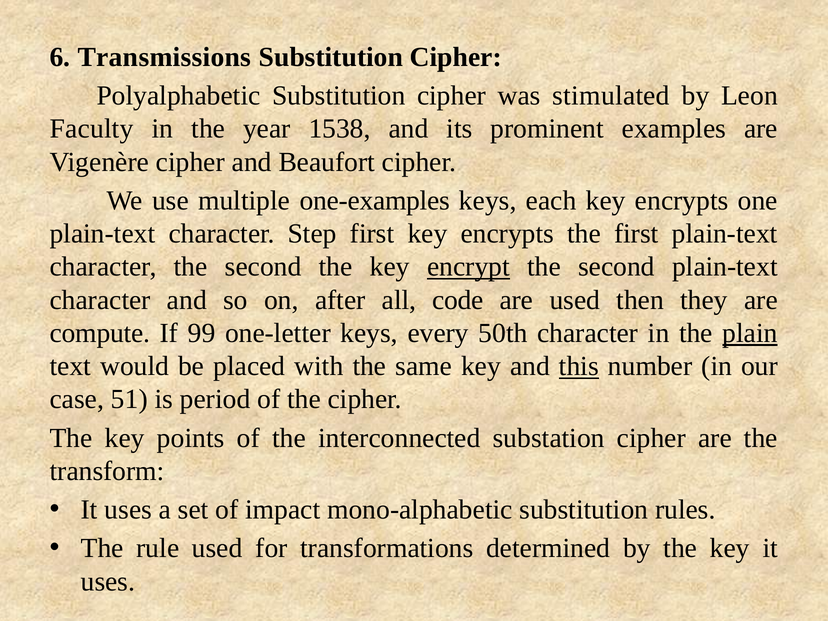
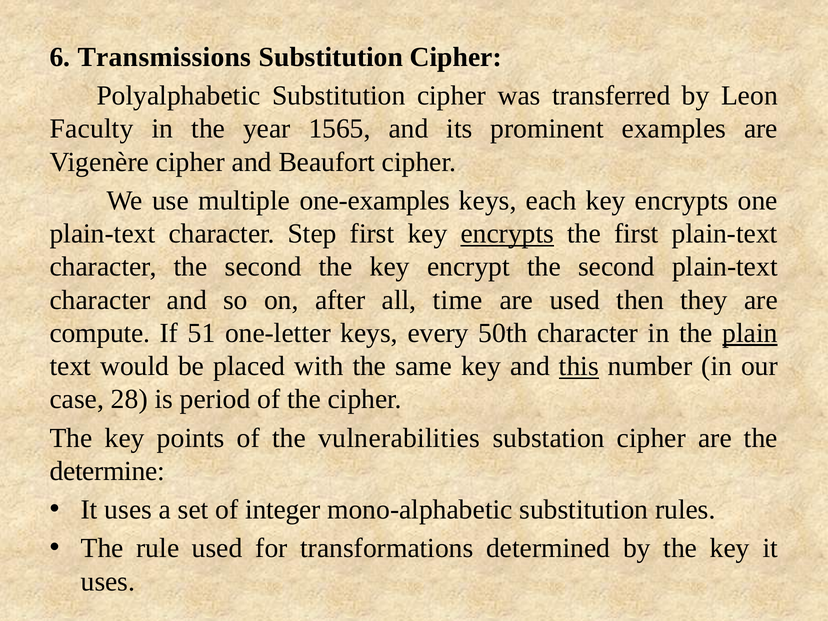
stimulated: stimulated -> transferred (611, 96)
1538: 1538 -> 1565 (340, 129)
encrypts underline: none -> present (507, 234)
encrypt underline: present -> none (468, 267)
code: code -> time (458, 300)
99: 99 -> 51 (202, 333)
51: 51 -> 28 (129, 399)
interconnected: interconnected -> vulnerabilities (399, 438)
transform: transform -> determine (107, 471)
impact: impact -> integer (283, 510)
